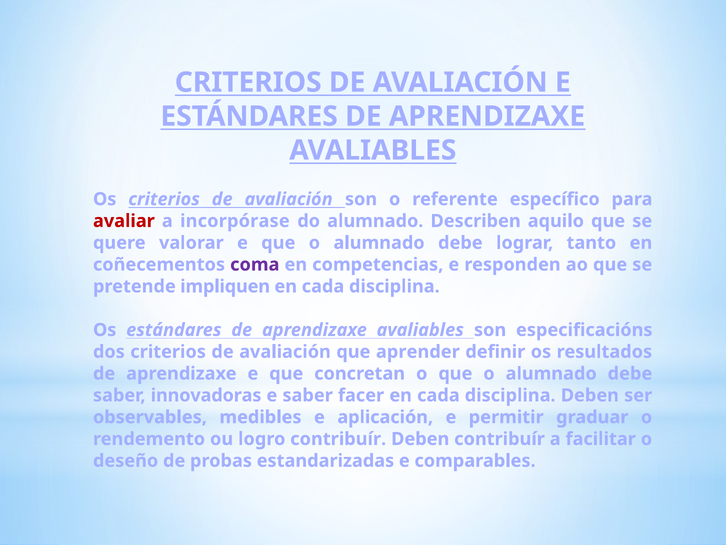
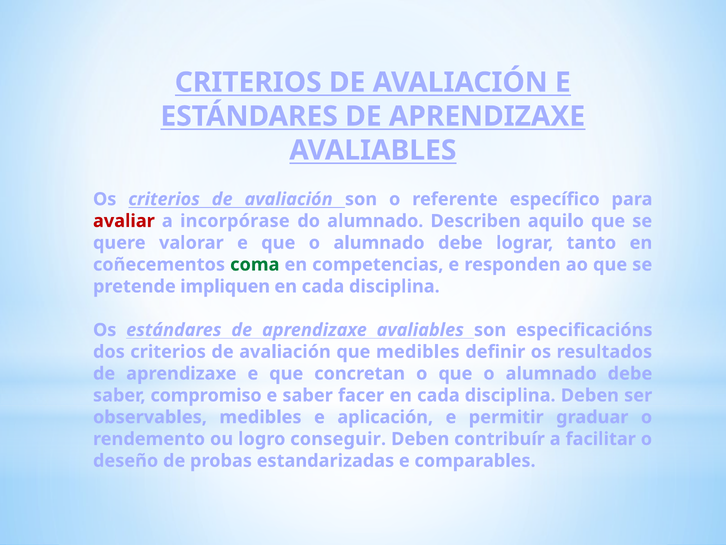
coma colour: purple -> green (255, 264)
que aprender: aprender -> medibles (418, 351)
innovadoras: innovadoras -> compromiso (206, 395)
logro contribuír: contribuír -> conseguir (338, 439)
